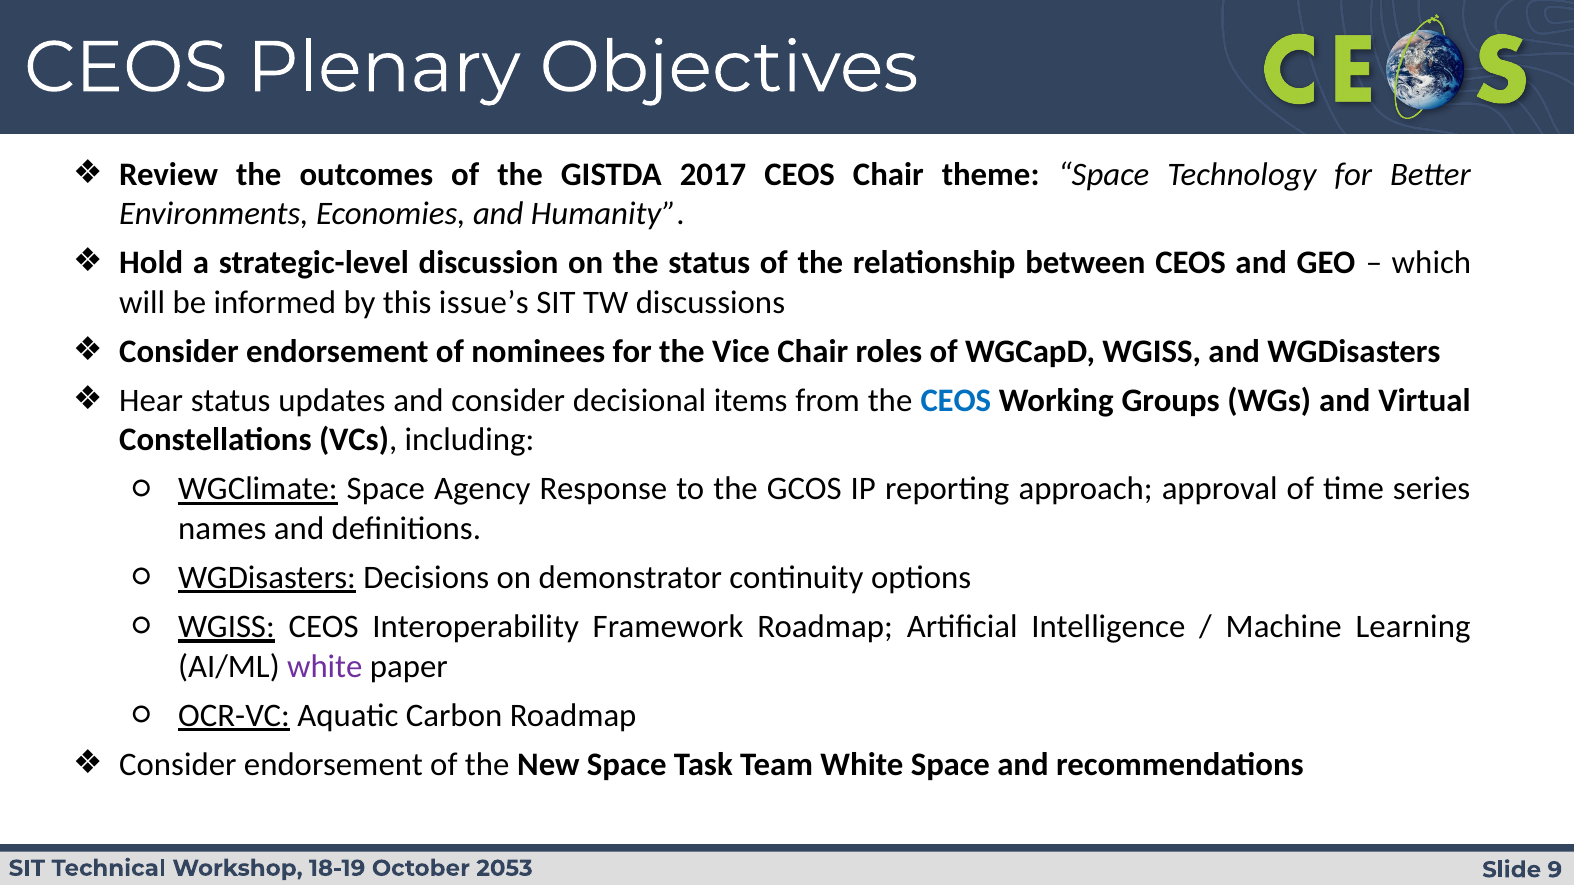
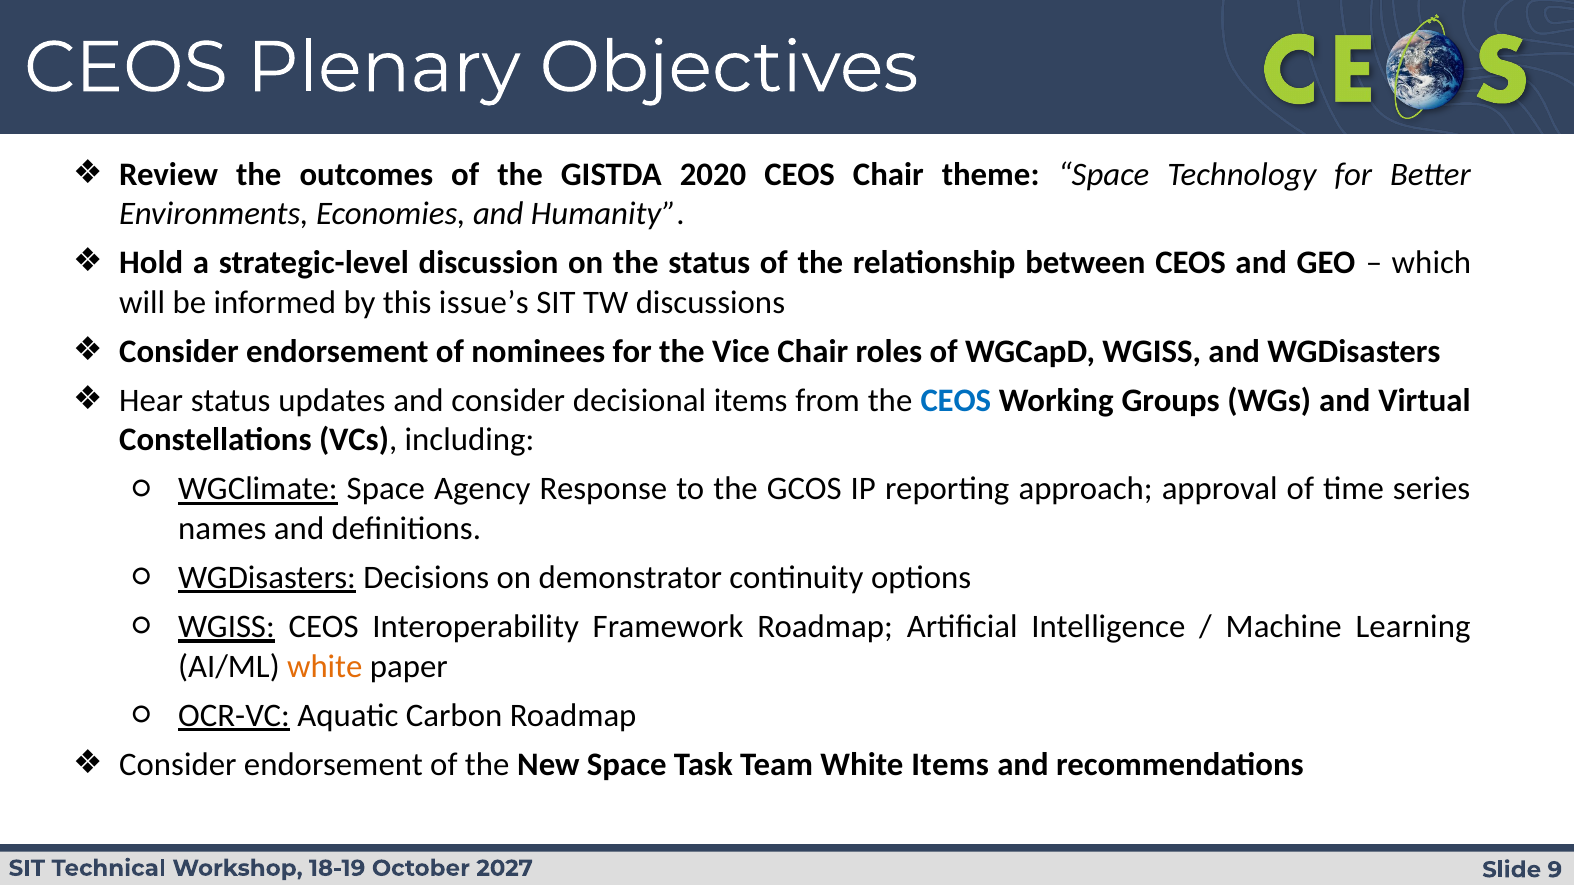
2017: 2017 -> 2020 (713, 174)
white colour: purple -> orange (325, 667)
White Space: Space -> Items (950, 765)
2053: 2053 -> 2027 (505, 869)
